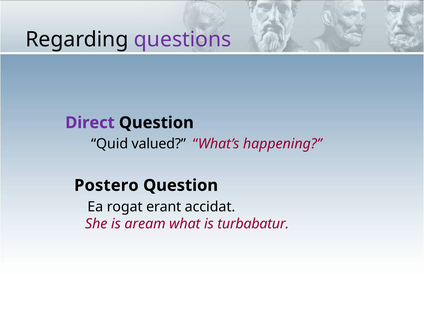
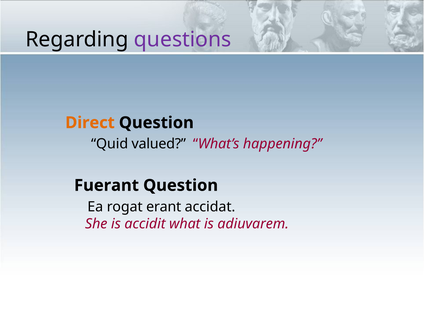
Direct colour: purple -> orange (90, 123)
Postero: Postero -> Fuerant (106, 185)
aream: aream -> accidit (145, 224)
turbabatur: turbabatur -> adiuvarem (253, 224)
